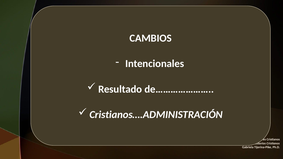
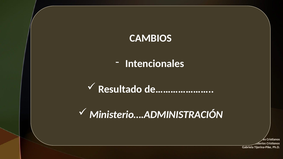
Cristianos….ADMINISTRACIÓN: Cristianos….ADMINISTRACIÓN -> Ministerio….ADMINISTRACIÓN (156, 115)
